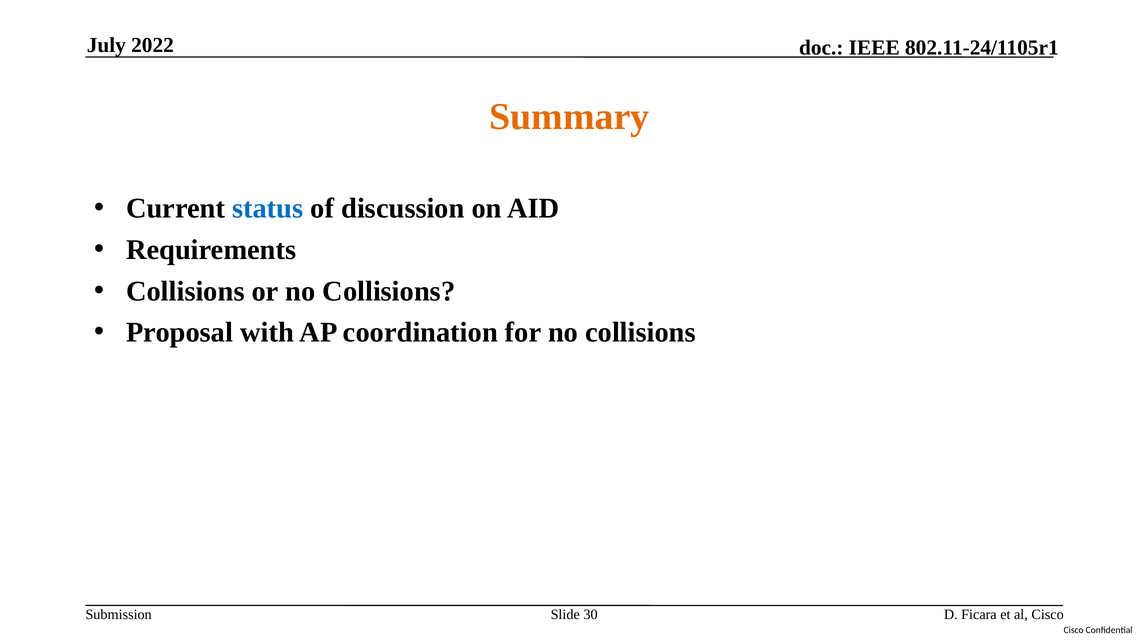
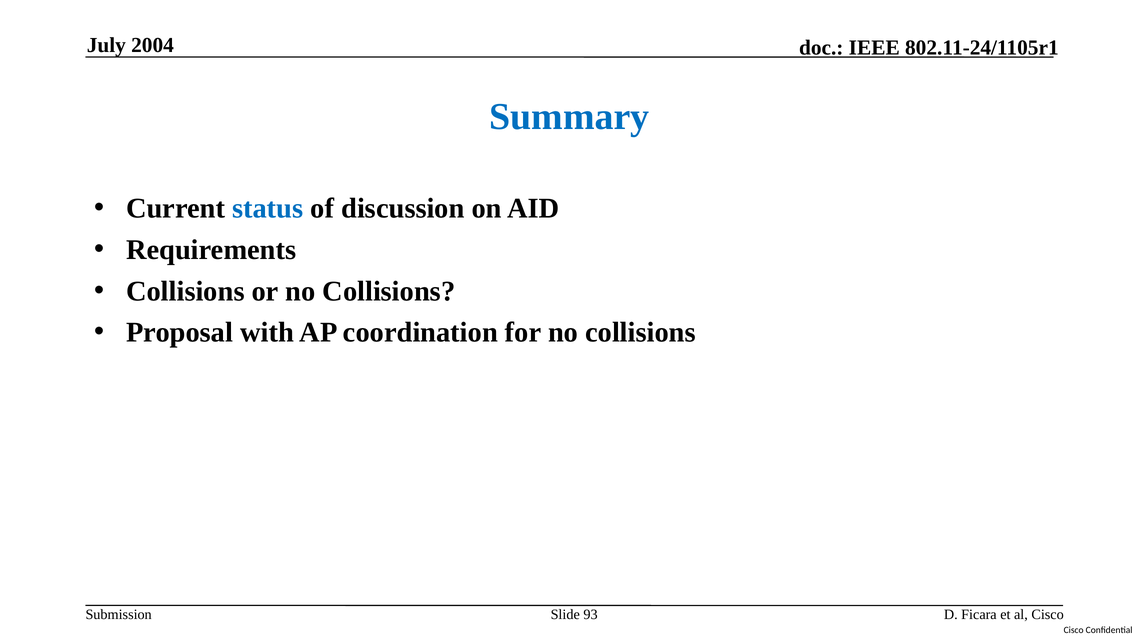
2022: 2022 -> 2004 (153, 45)
Summary colour: orange -> blue (569, 116)
30: 30 -> 93 (591, 614)
